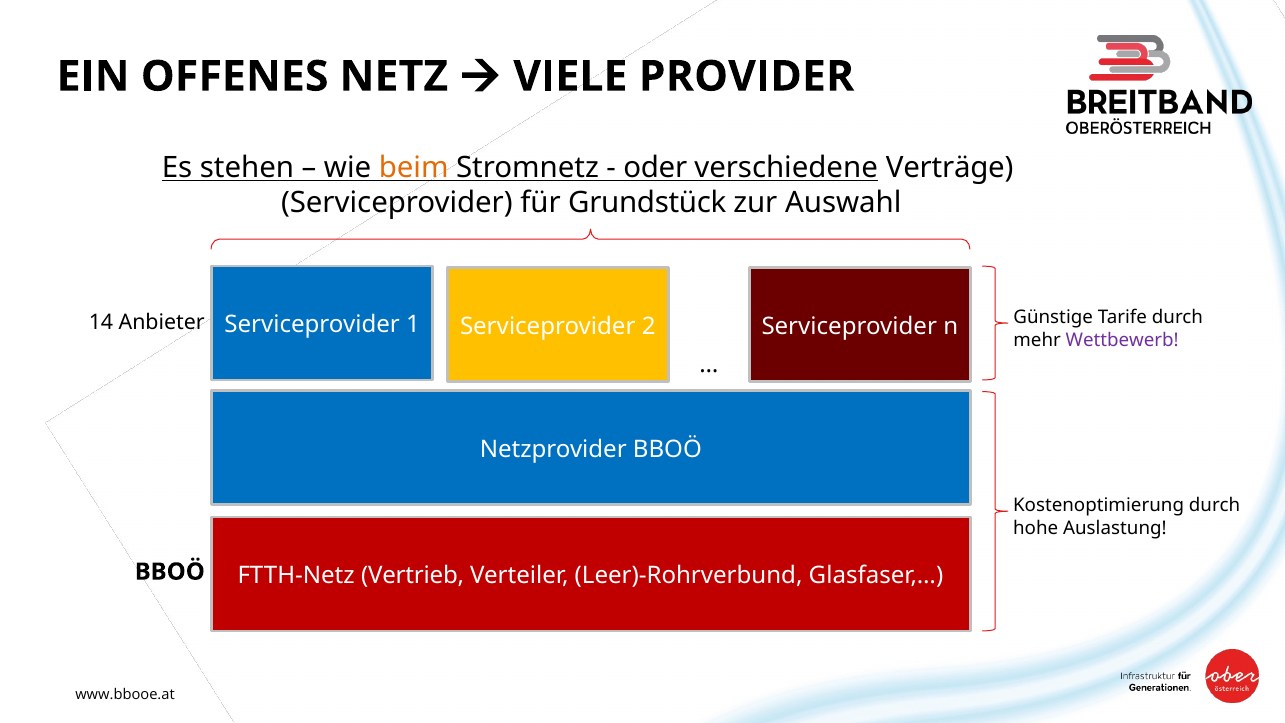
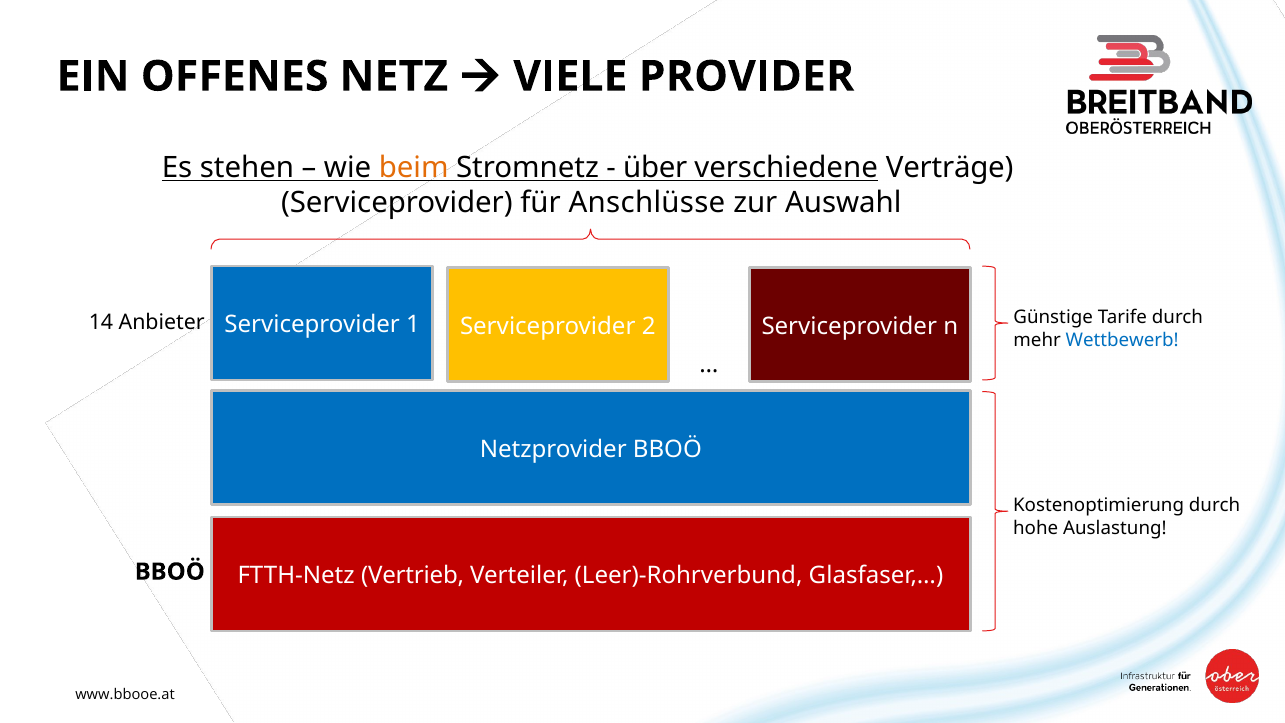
oder: oder -> über (655, 167)
Grundstück: Grundstück -> Anschlüsse (647, 203)
Wettbewerb colour: purple -> blue (1122, 340)
